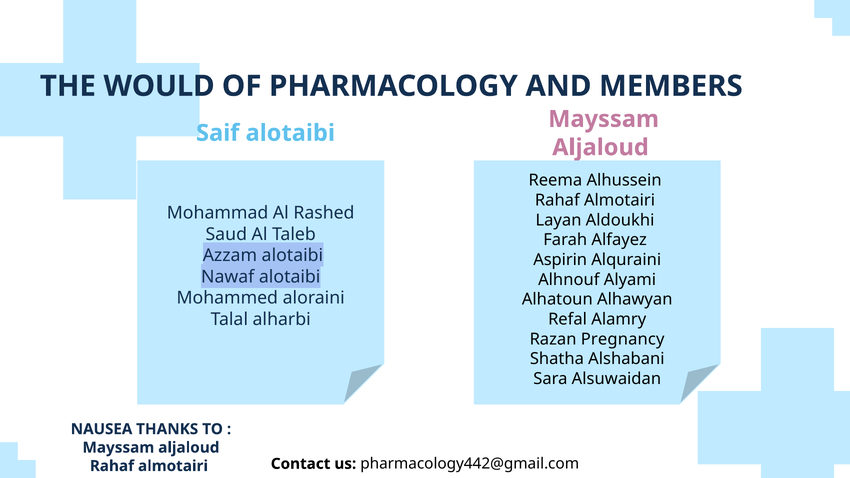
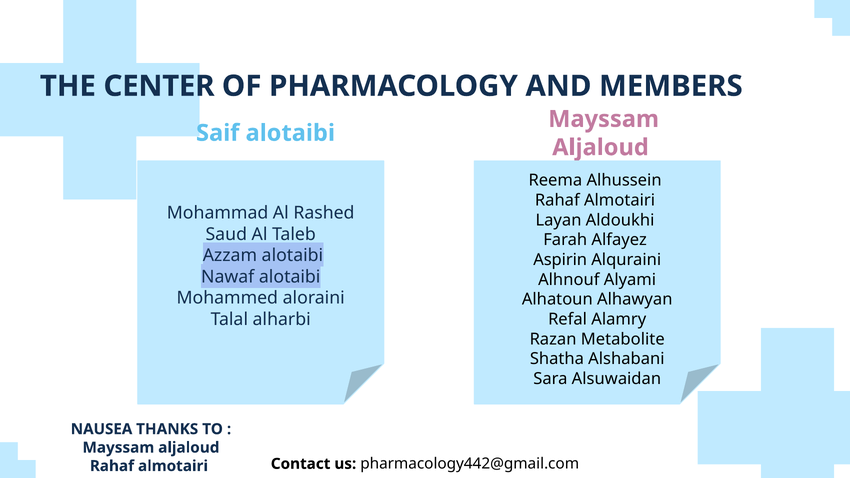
WOULD: WOULD -> CENTER (159, 86)
Pregnancy: Pregnancy -> Metabolite (623, 339)
